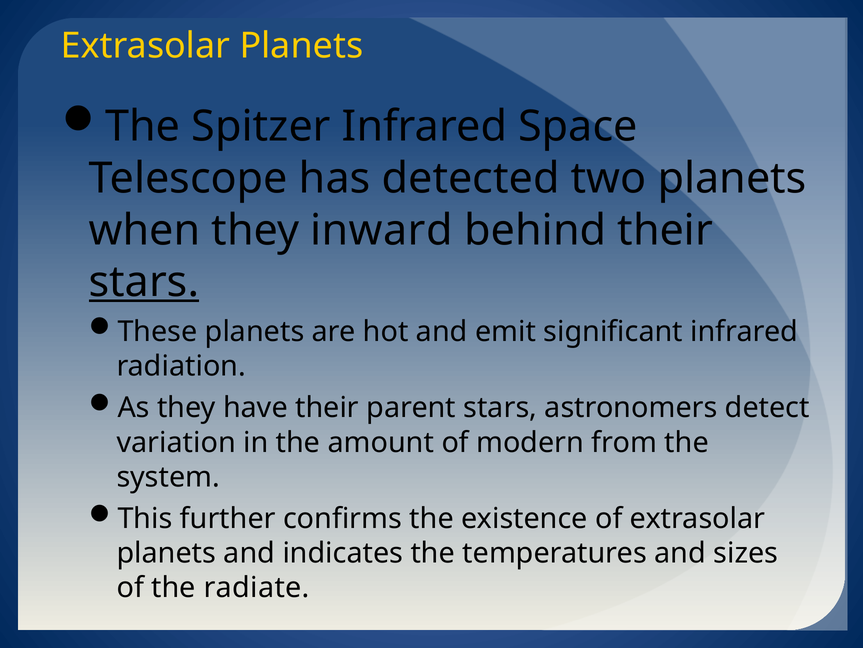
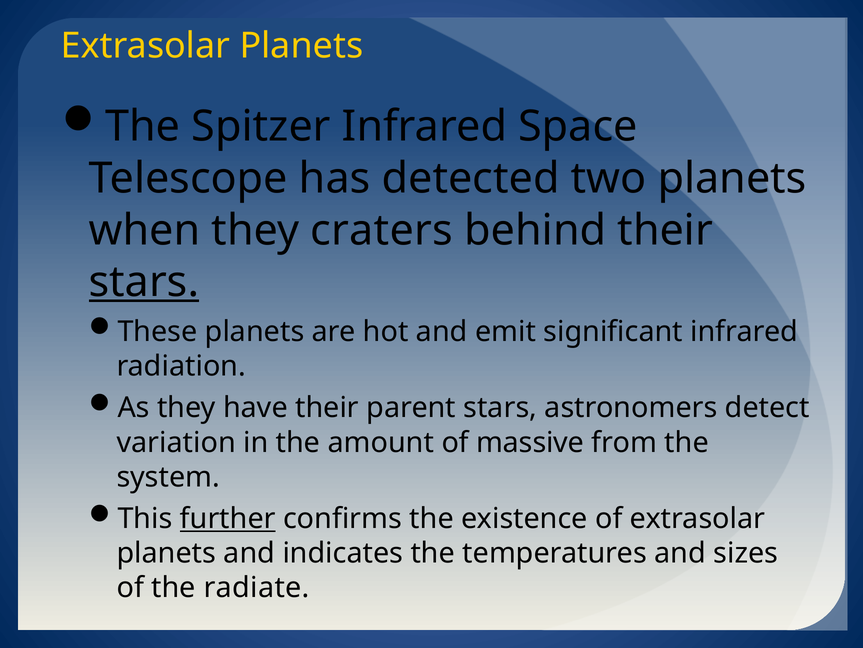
inward: inward -> craters (382, 230)
modern: modern -> massive (530, 442)
further underline: none -> present (228, 518)
